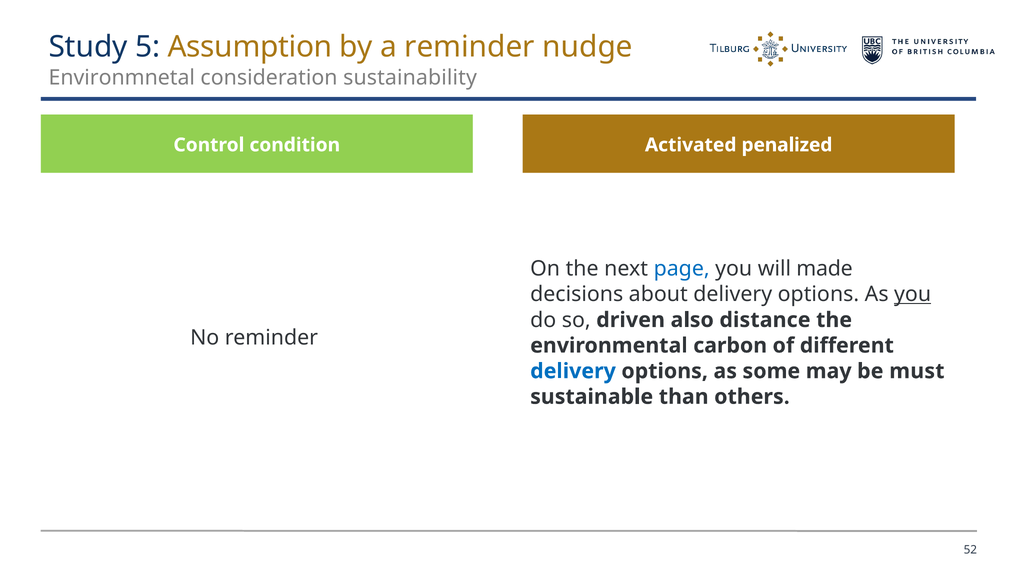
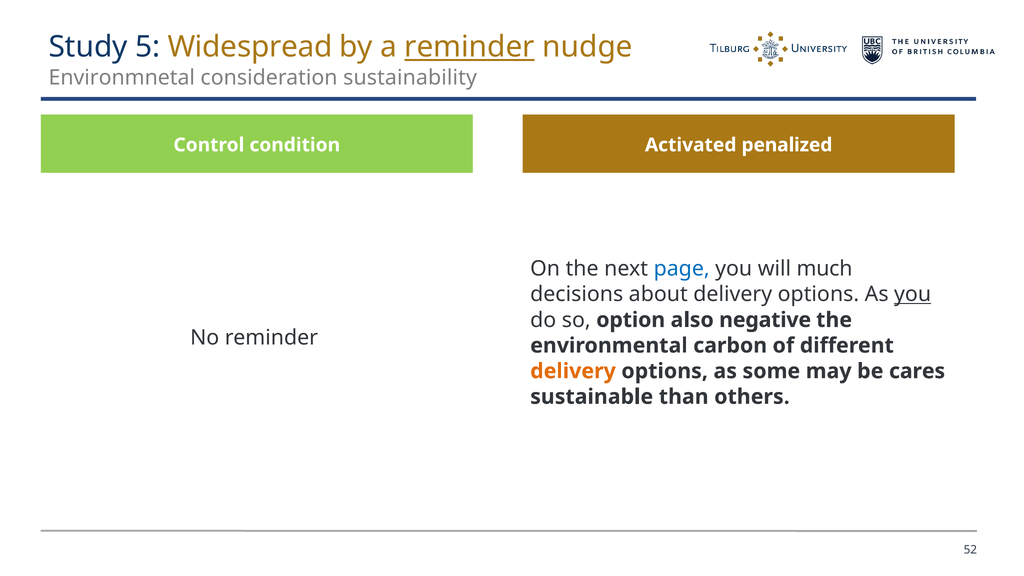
Assumption: Assumption -> Widespread (250, 47)
reminder underline: none -> present (470, 47)
made: made -> much (824, 269)
driven: driven -> option (631, 320)
distance: distance -> negative (765, 320)
delivery colour: blue -> orange (573, 371)
must: must -> cares (917, 371)
